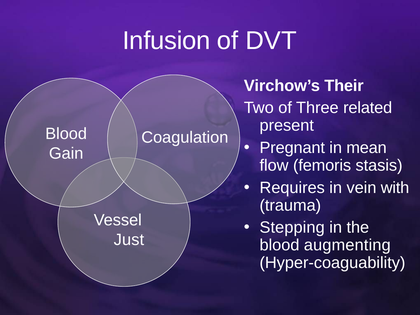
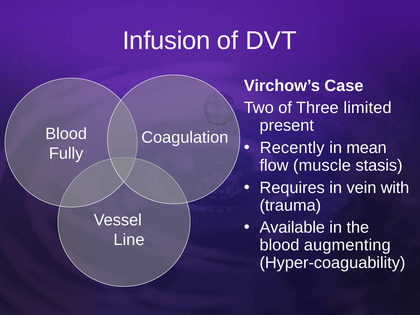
Their: Their -> Case (344, 86)
related: related -> limited (368, 108)
Pregnant: Pregnant -> Recently (292, 148)
Gain: Gain -> Fully (66, 153)
femoris: femoris -> muscle (322, 165)
Stepping: Stepping -> Available (292, 228)
Just: Just -> Line (129, 240)
